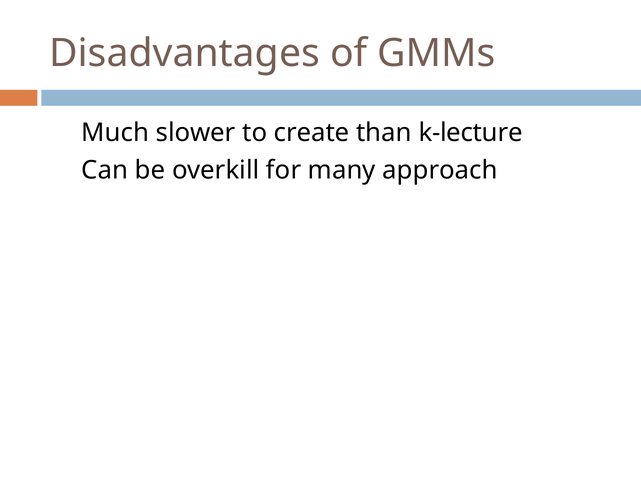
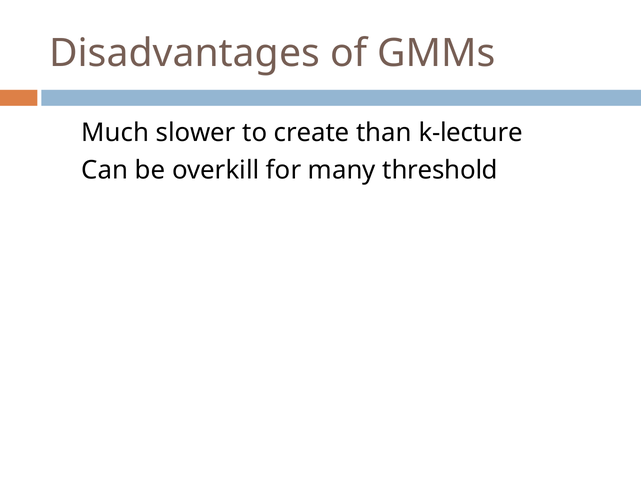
approach: approach -> threshold (440, 170)
